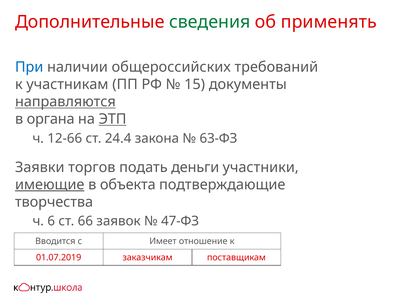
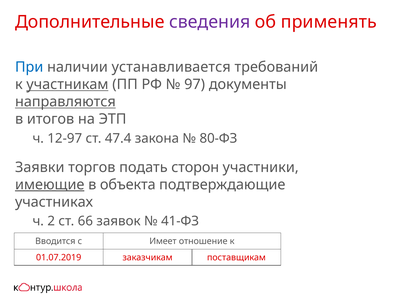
сведения colour: green -> purple (210, 22)
общероссийских: общероссийских -> устанавливается (171, 67)
участникам underline: none -> present (67, 84)
15: 15 -> 97 (195, 84)
органа: органа -> итогов (51, 119)
ЭТП underline: present -> none (113, 119)
12-66: 12-66 -> 12-97 (65, 138)
24.4: 24.4 -> 47.4 (118, 138)
63-ФЗ: 63-ФЗ -> 80-ФЗ (218, 138)
деньги: деньги -> сторон (195, 167)
творчества: творчества -> участниках (54, 202)
6: 6 -> 2 (51, 221)
47-ФЗ: 47-ФЗ -> 41-ФЗ (180, 221)
